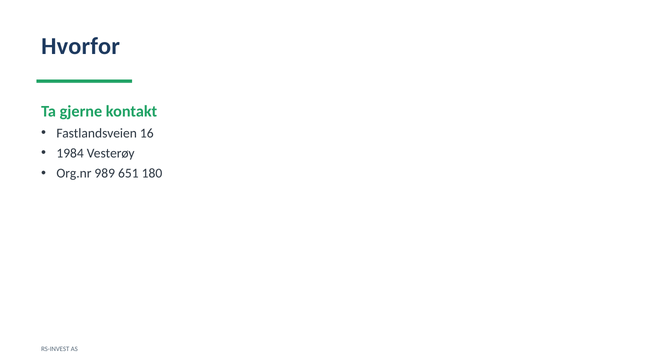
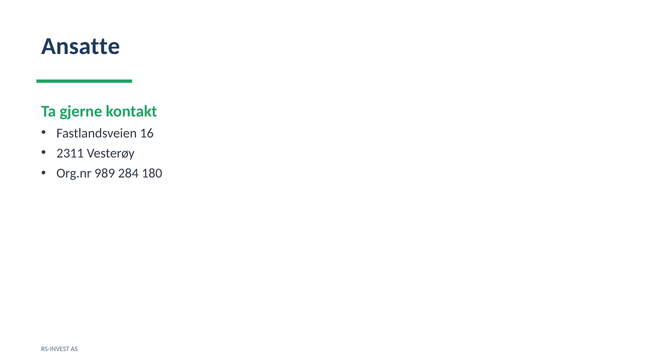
Hvorfor: Hvorfor -> Ansatte (81, 46)
1984: 1984 -> 2311 (70, 154)
651: 651 -> 284 (128, 174)
